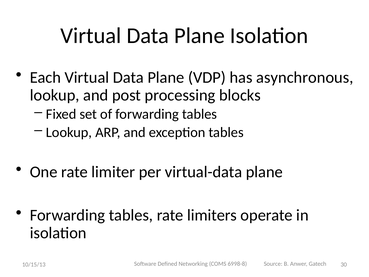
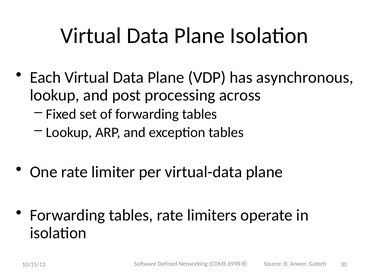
blocks: blocks -> across (240, 95)
